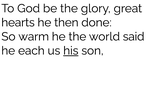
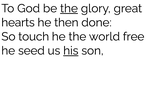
the underline: none -> present (69, 8)
warm: warm -> touch (34, 37)
said: said -> free (134, 37)
each: each -> seed (31, 51)
